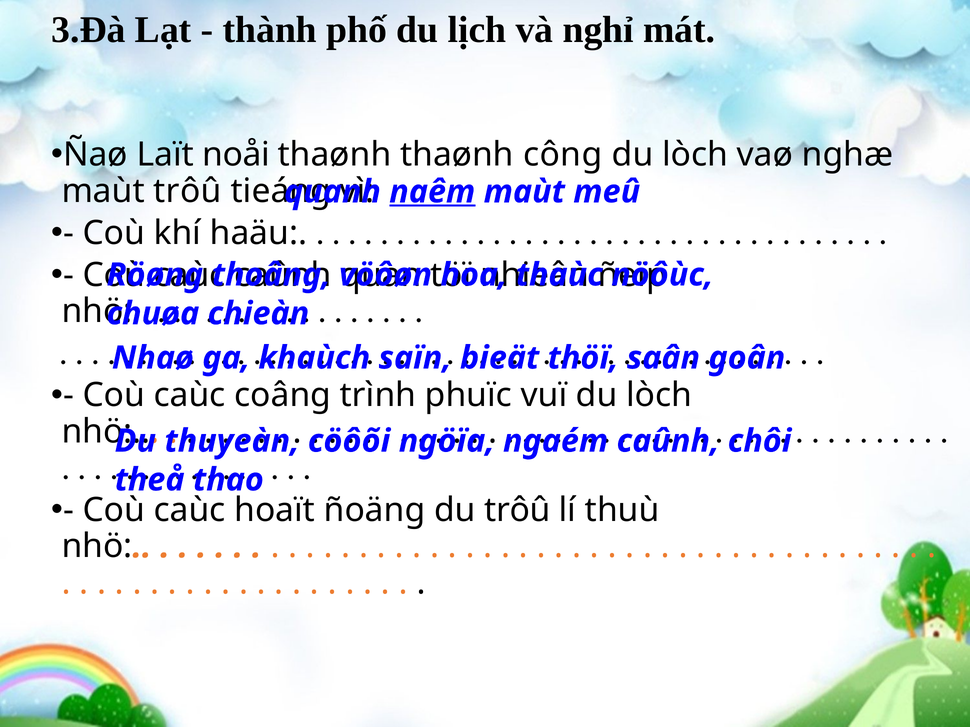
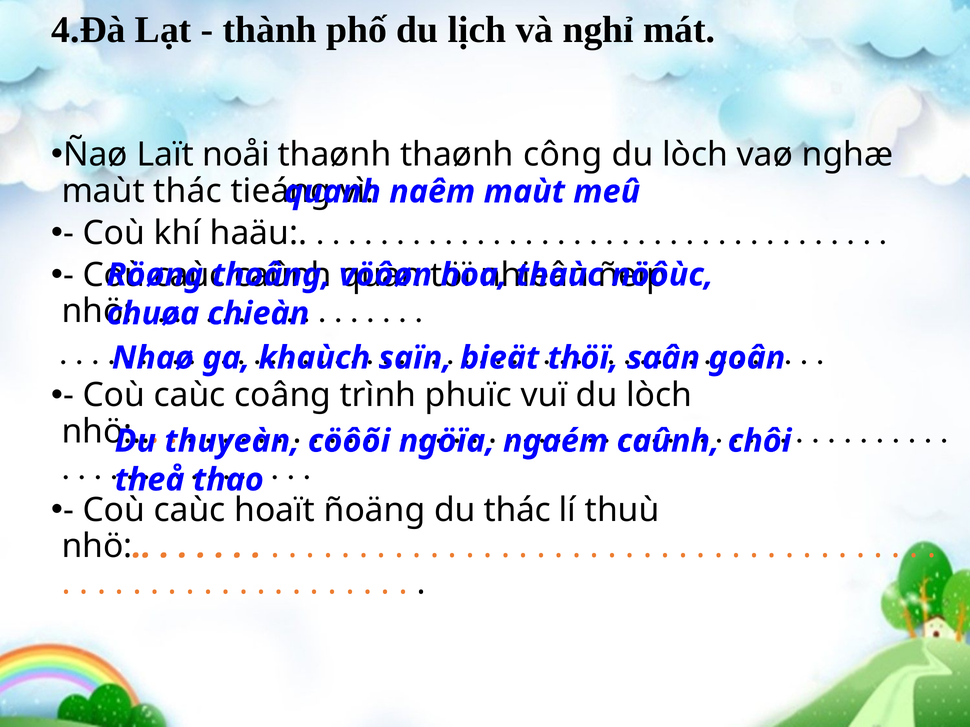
3.Đà: 3.Đà -> 4.Đà (88, 30)
maùt trôû: trôû -> thác (188, 191)
naêm underline: present -> none (432, 192)
du trôû: trôû -> thác (517, 510)
